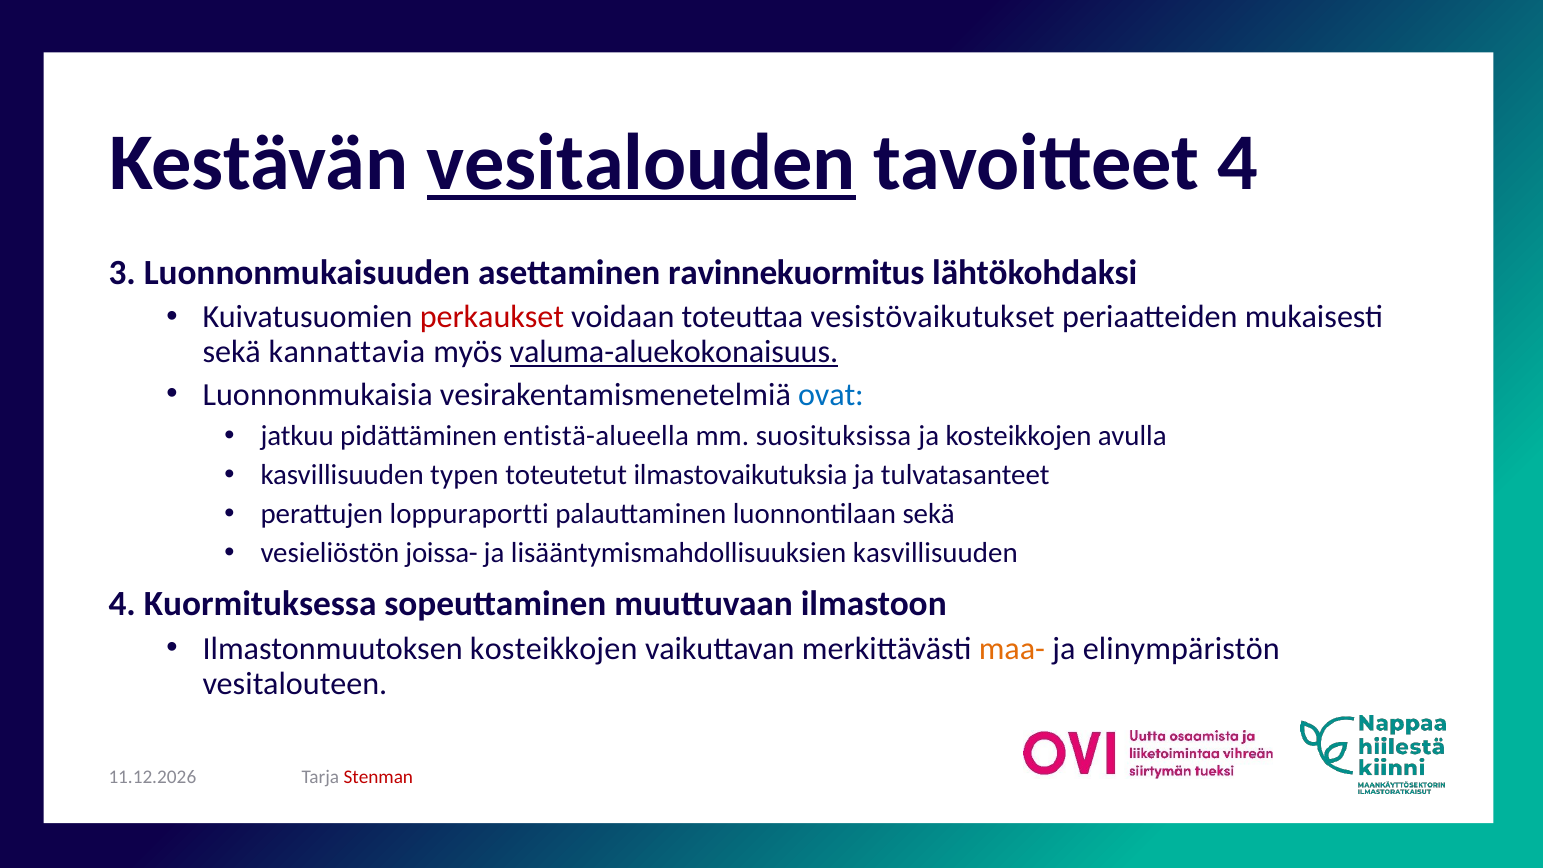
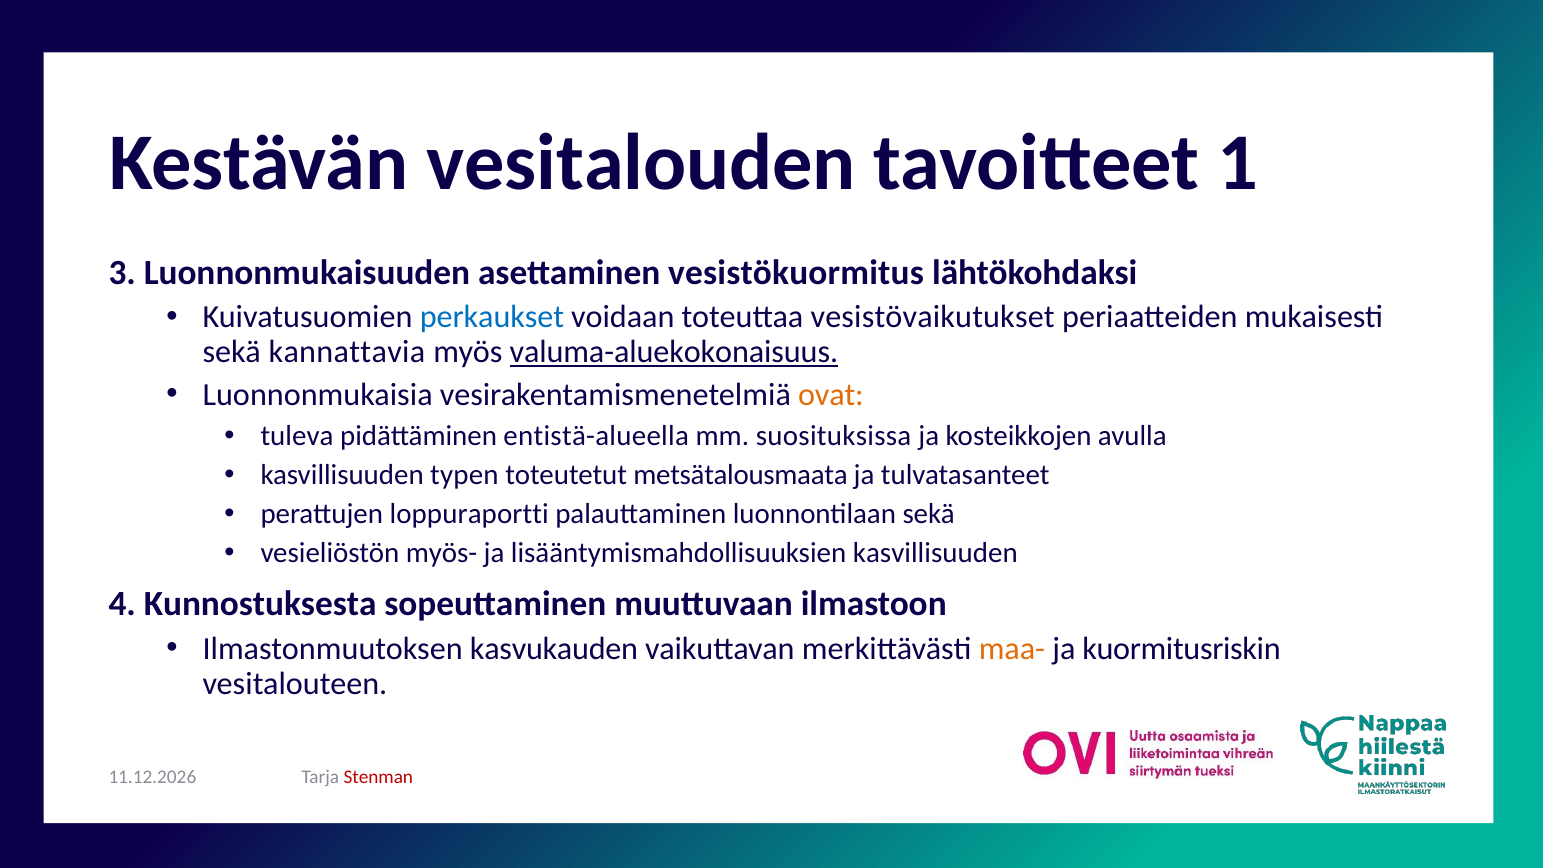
vesitalouden underline: present -> none (641, 163)
tavoitteet 4: 4 -> 1 (1238, 163)
ravinnekuormitus: ravinnekuormitus -> vesistökuormitus (796, 272)
perkaukset colour: red -> blue (492, 317)
ovat colour: blue -> orange (831, 395)
jatkuu: jatkuu -> tuleva (297, 436)
ilmastovaikutuksia: ilmastovaikutuksia -> metsätalousmaata (741, 475)
joissa-: joissa- -> myös- (441, 553)
Kuormituksessa: Kuormituksessa -> Kunnostuksesta (260, 604)
Ilmastonmuutoksen kosteikkojen: kosteikkojen -> kasvukauden (554, 649)
elinympäristön: elinympäristön -> kuormitusriskin (1181, 649)
